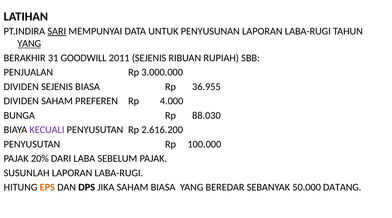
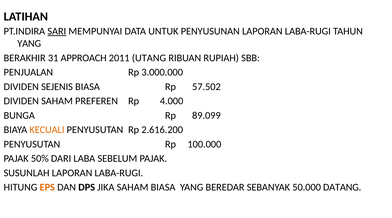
YANG underline: present -> none (29, 44)
GOODWILL: GOODWILL -> APPROACH (84, 58)
2011 SEJENIS: SEJENIS -> UTANG (149, 58)
36.955: 36.955 -> 57.502 (206, 87)
88.030: 88.030 -> 89.099 (206, 115)
KECUALI colour: purple -> orange (47, 130)
20%: 20% -> 50% (40, 158)
